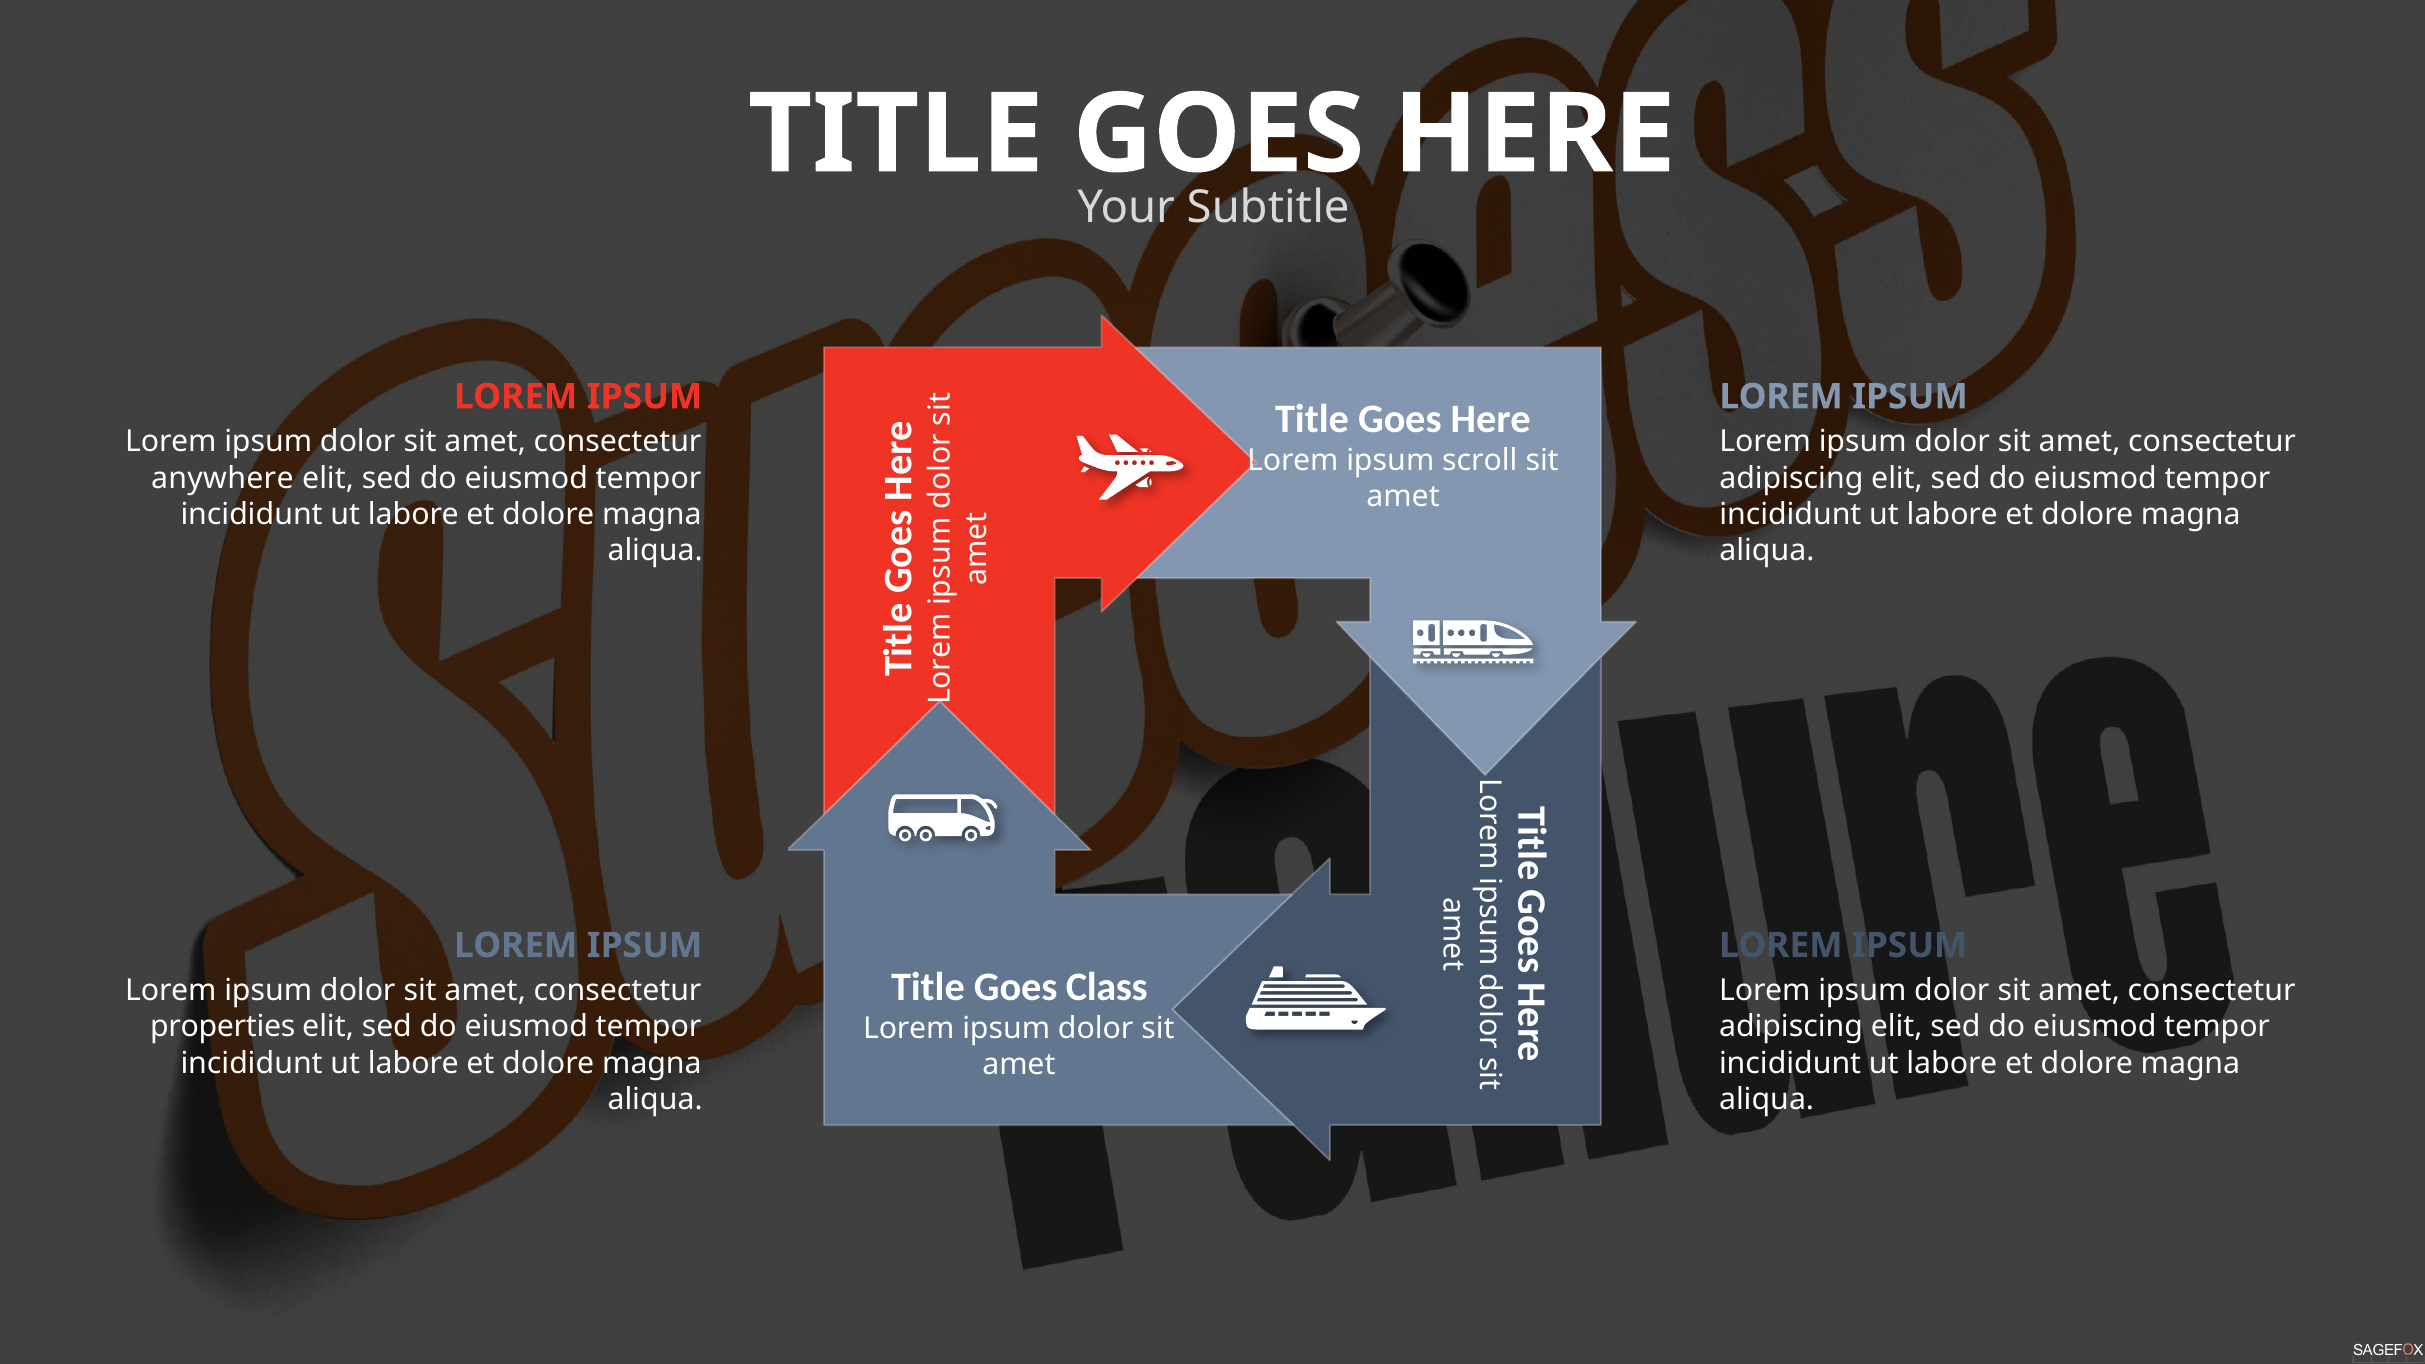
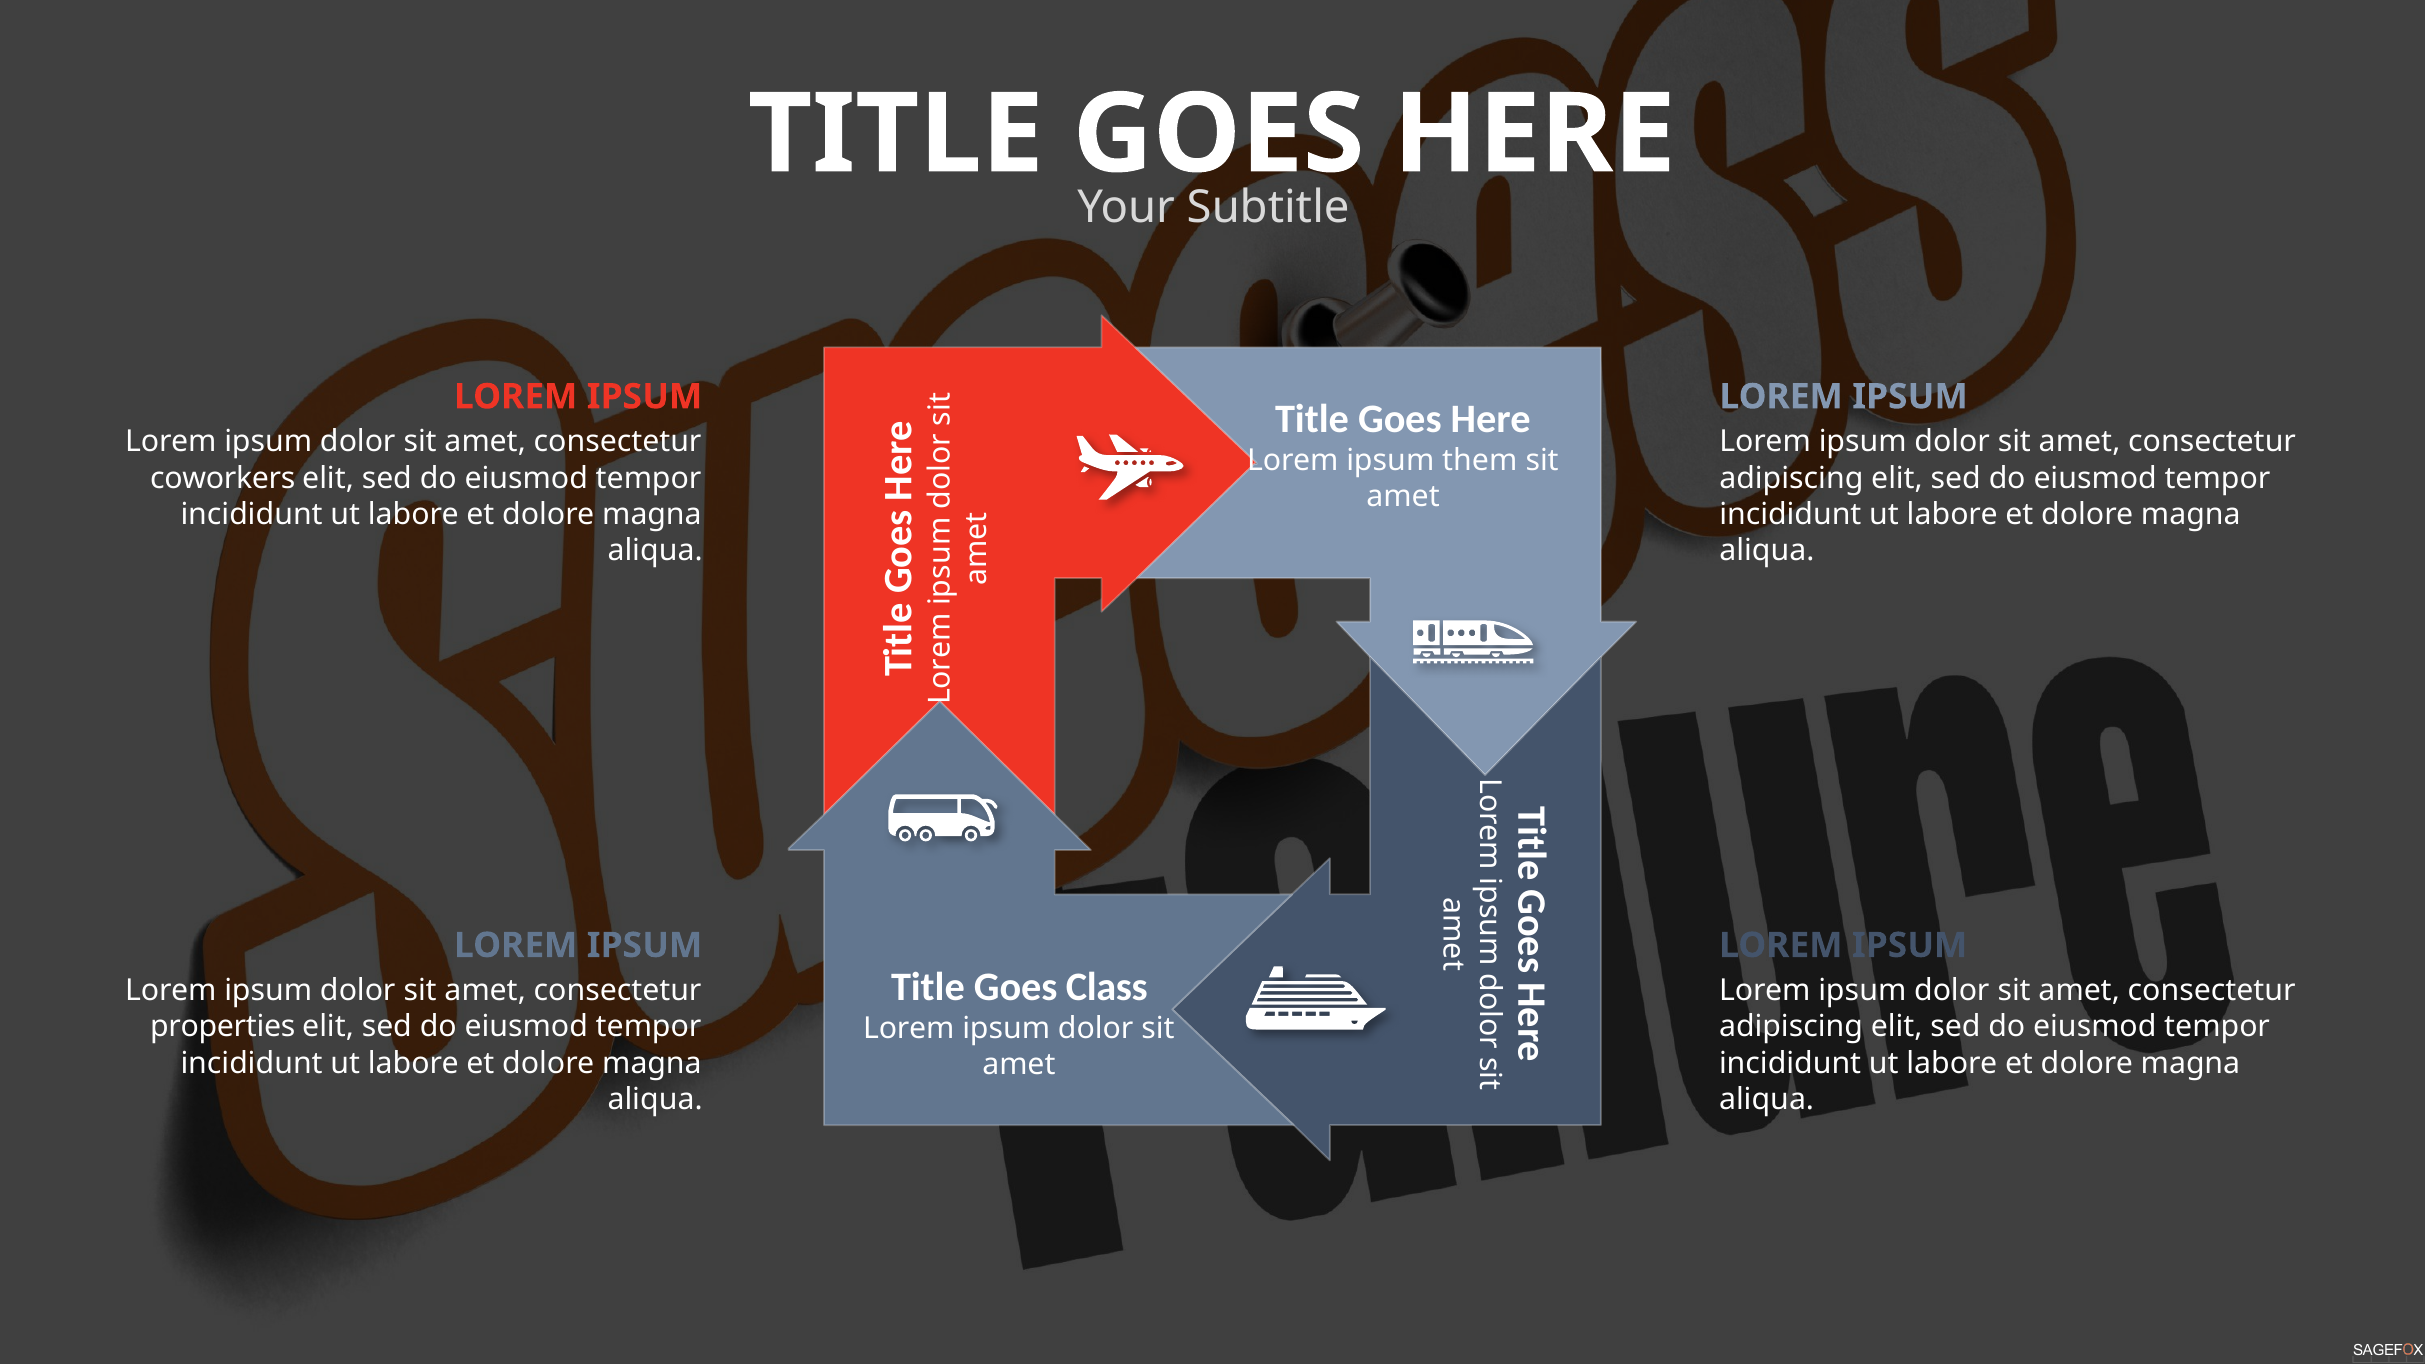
scroll: scroll -> them (1480, 461)
anywhere: anywhere -> coworkers (223, 478)
